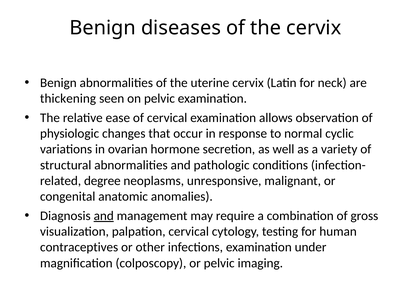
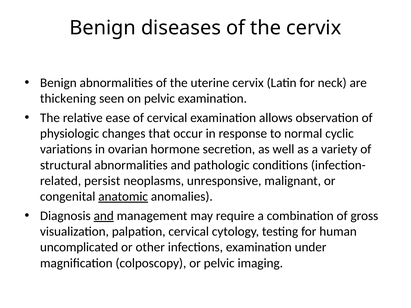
degree: degree -> persist (102, 181)
anatomic underline: none -> present (123, 197)
contraceptives: contraceptives -> uncomplicated (79, 248)
